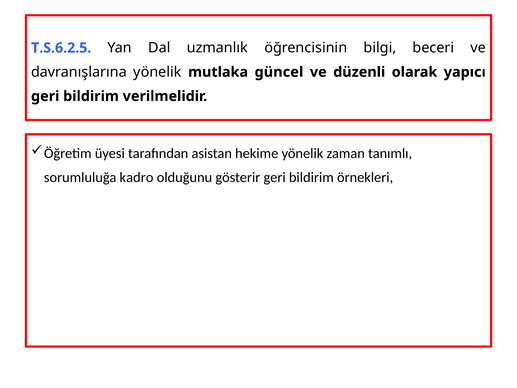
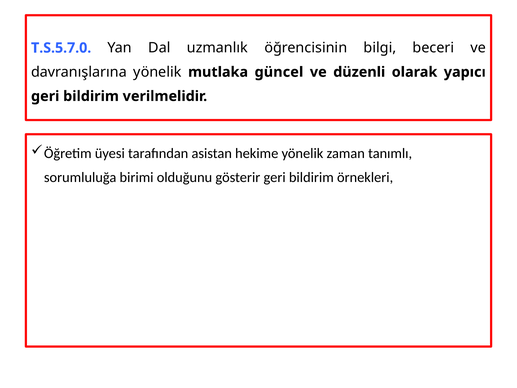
T.S.6.2.5: T.S.6.2.5 -> T.S.5.7.0 (61, 48)
kadro: kadro -> birimi (137, 177)
